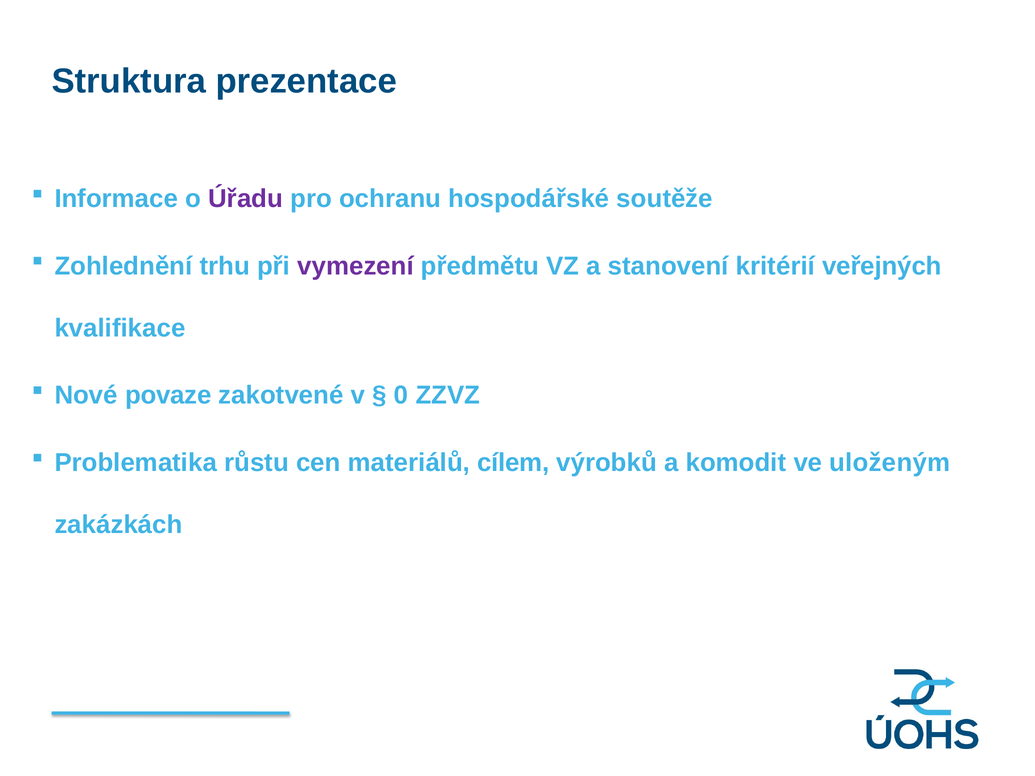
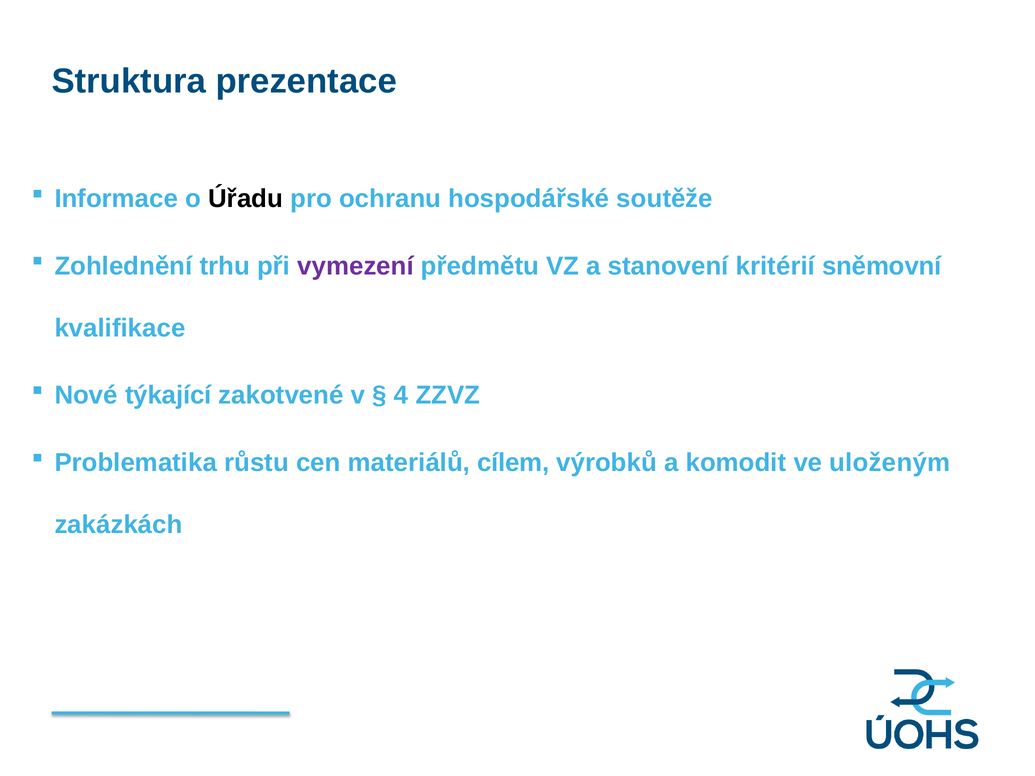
Úřadu colour: purple -> black (246, 199)
veřejných: veřejných -> sněmovní (882, 266)
povaze: povaze -> týkající (168, 395)
0: 0 -> 4 (401, 395)
